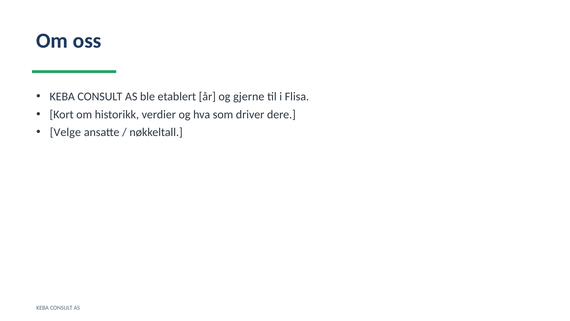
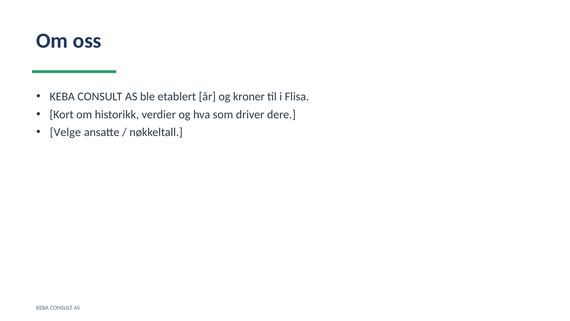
gjerne: gjerne -> kroner (249, 97)
